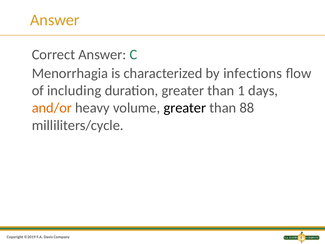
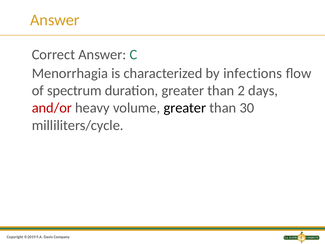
including: including -> spectrum (74, 90)
1: 1 -> 2 (241, 90)
and/or colour: orange -> red (52, 108)
88: 88 -> 30 (247, 108)
